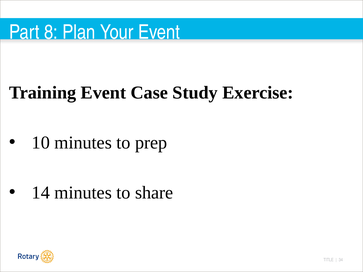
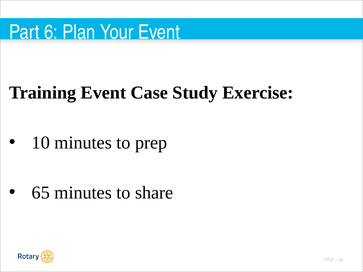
8: 8 -> 6 (51, 32)
14: 14 -> 65 (41, 193)
